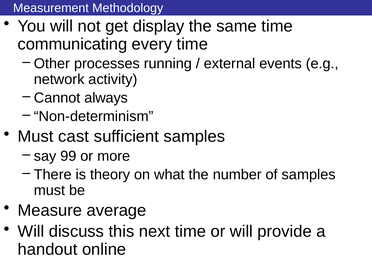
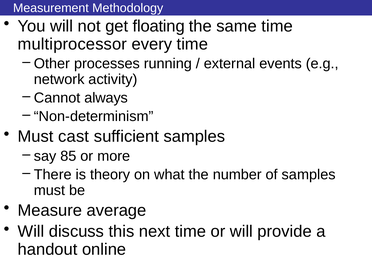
display: display -> floating (159, 26)
communicating: communicating -> multiprocessor (72, 44)
99: 99 -> 85 (68, 156)
